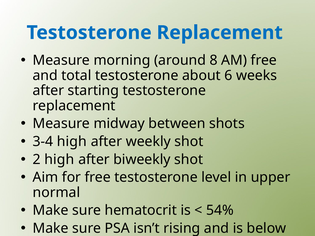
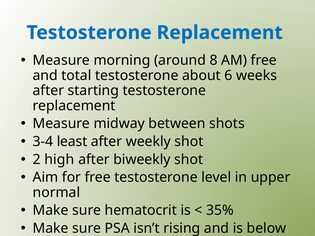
3-4 high: high -> least (72, 142)
54%: 54% -> 35% (220, 211)
